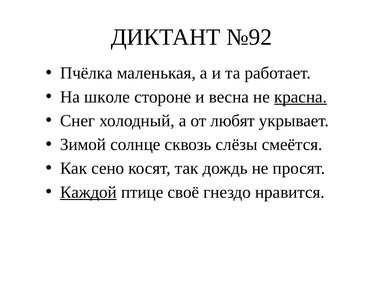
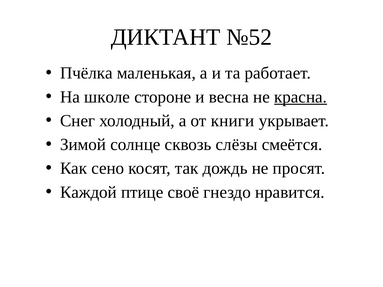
№92: №92 -> №52 (249, 37)
любят: любят -> книги (233, 121)
Каждой underline: present -> none (88, 192)
